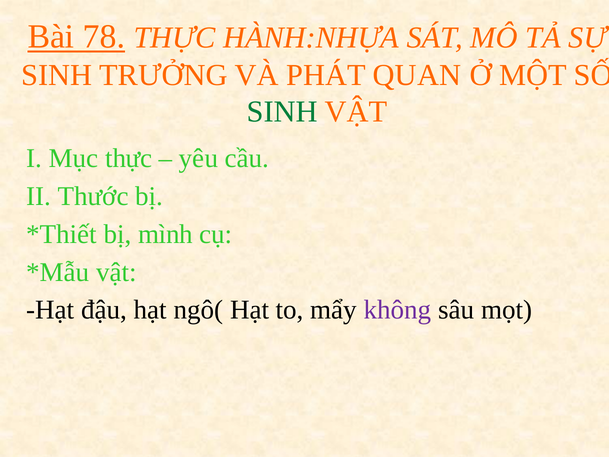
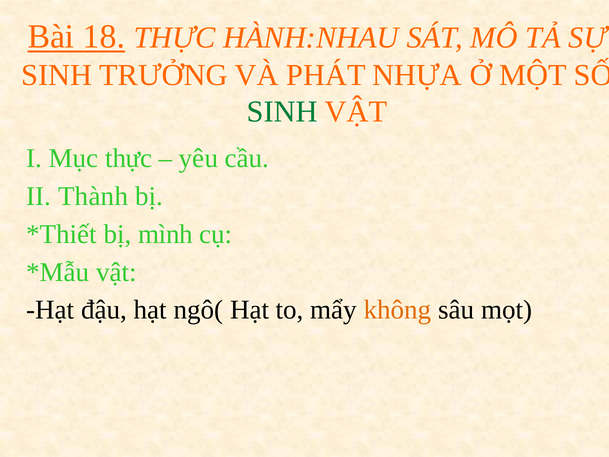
78: 78 -> 18 (104, 37)
HÀNH:NHỰA: HÀNH:NHỰA -> HÀNH:NHAU (311, 38)
QUAN: QUAN -> NHỰA (417, 75)
Thước: Thước -> Thành (93, 196)
không colour: purple -> orange (398, 310)
